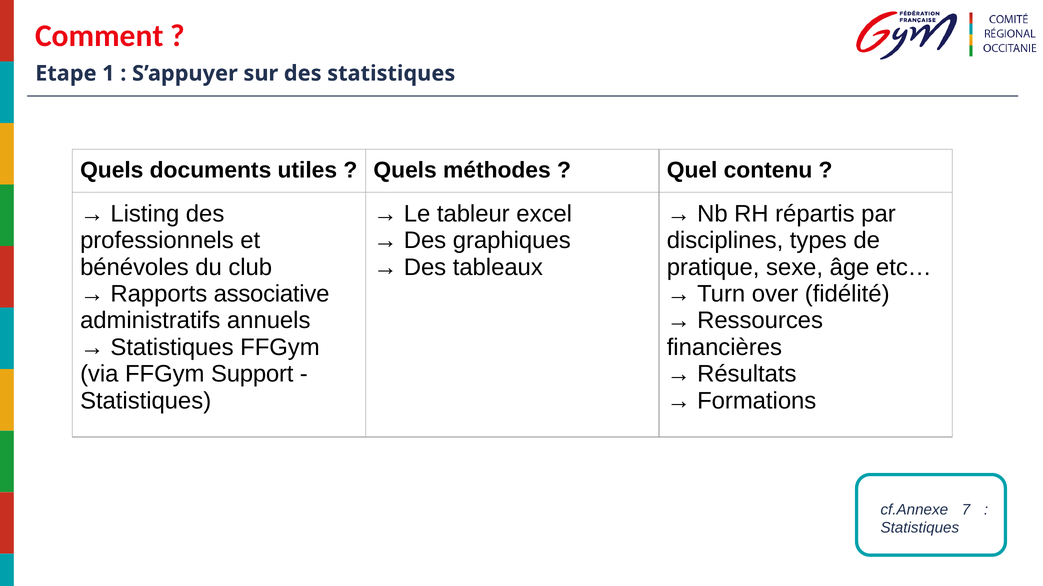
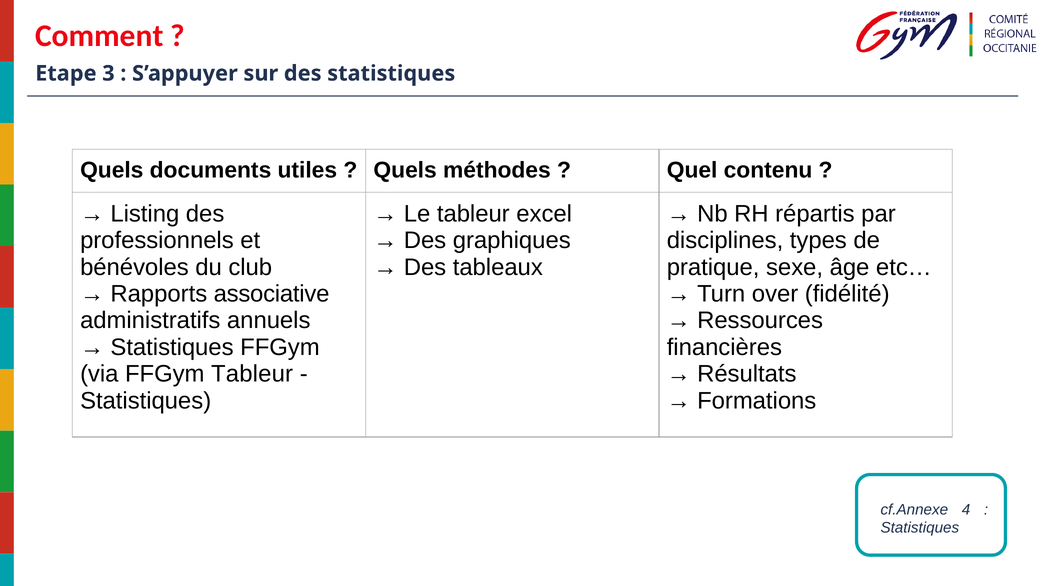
1: 1 -> 3 (108, 74)
FFGym Support: Support -> Tableur (252, 374)
7: 7 -> 4 (966, 510)
